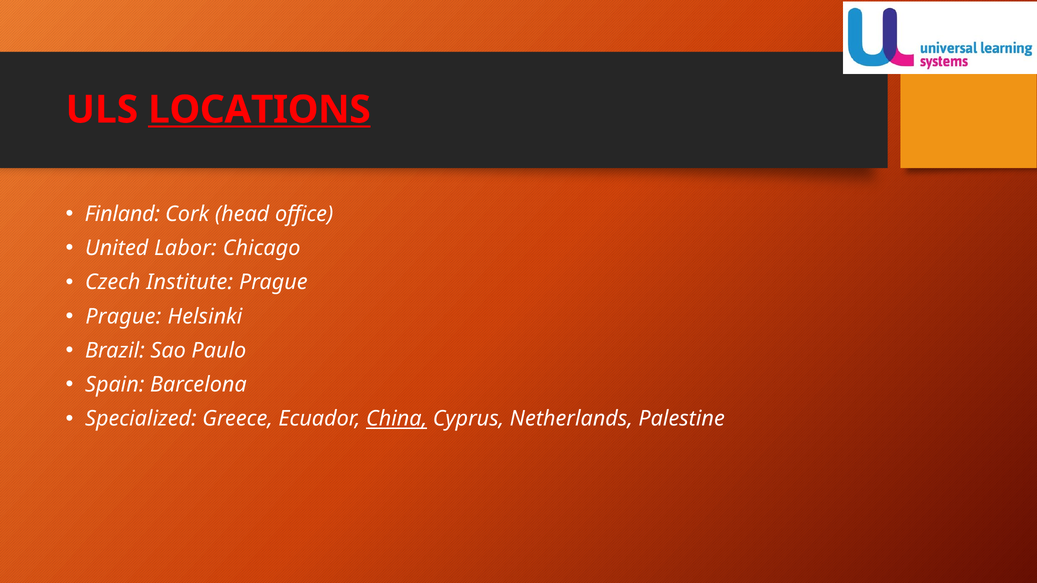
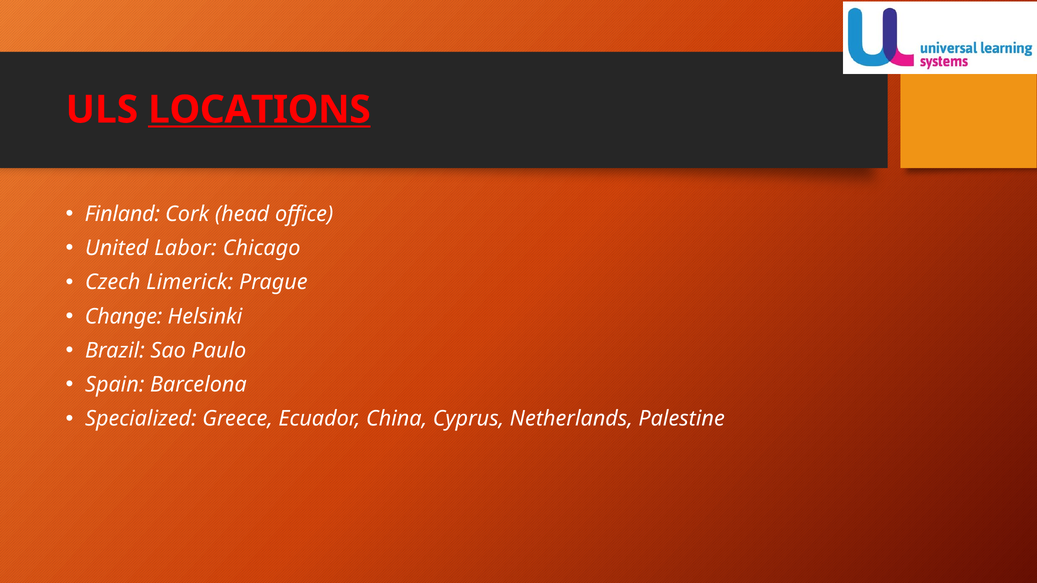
Institute: Institute -> Limerick (190, 282)
Prague: Prague -> Change (124, 317)
China underline: present -> none (397, 419)
